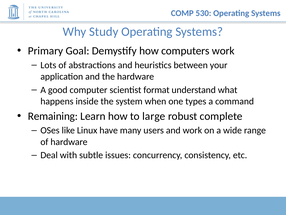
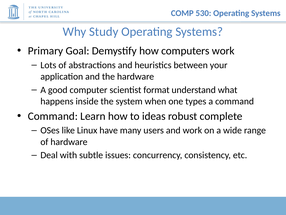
Remaining: Remaining -> Command (53, 116)
large: large -> ideas (154, 116)
